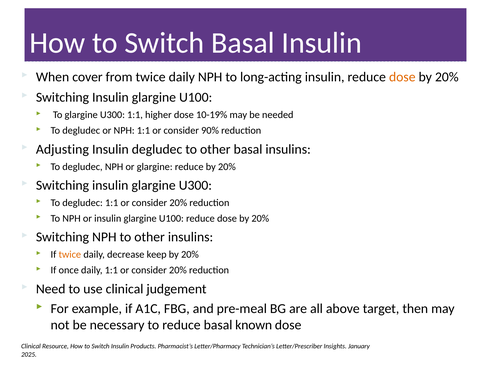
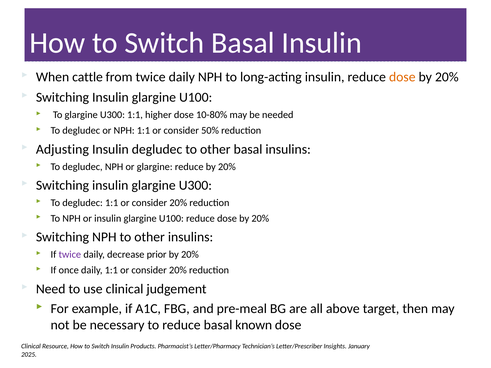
cover: cover -> cattle (88, 77)
10-19%: 10-19% -> 10-80% (212, 115)
90%: 90% -> 50% (210, 131)
twice colour: orange -> purple (70, 255)
keep: keep -> prior (157, 255)
